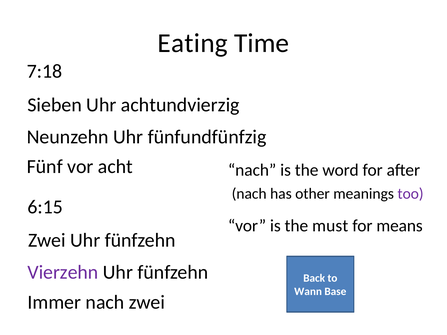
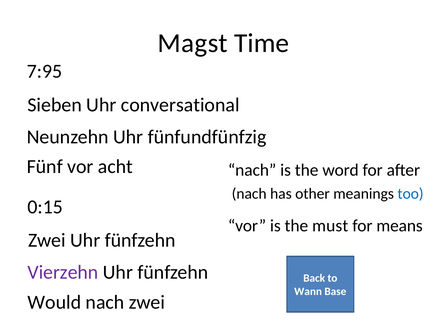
Eating: Eating -> Magst (193, 43)
7:18: 7:18 -> 7:95 (45, 71)
achtundvierzig: achtundvierzig -> conversational (180, 105)
too colour: purple -> blue (411, 194)
6:15: 6:15 -> 0:15 (45, 207)
Immer: Immer -> Would (54, 302)
